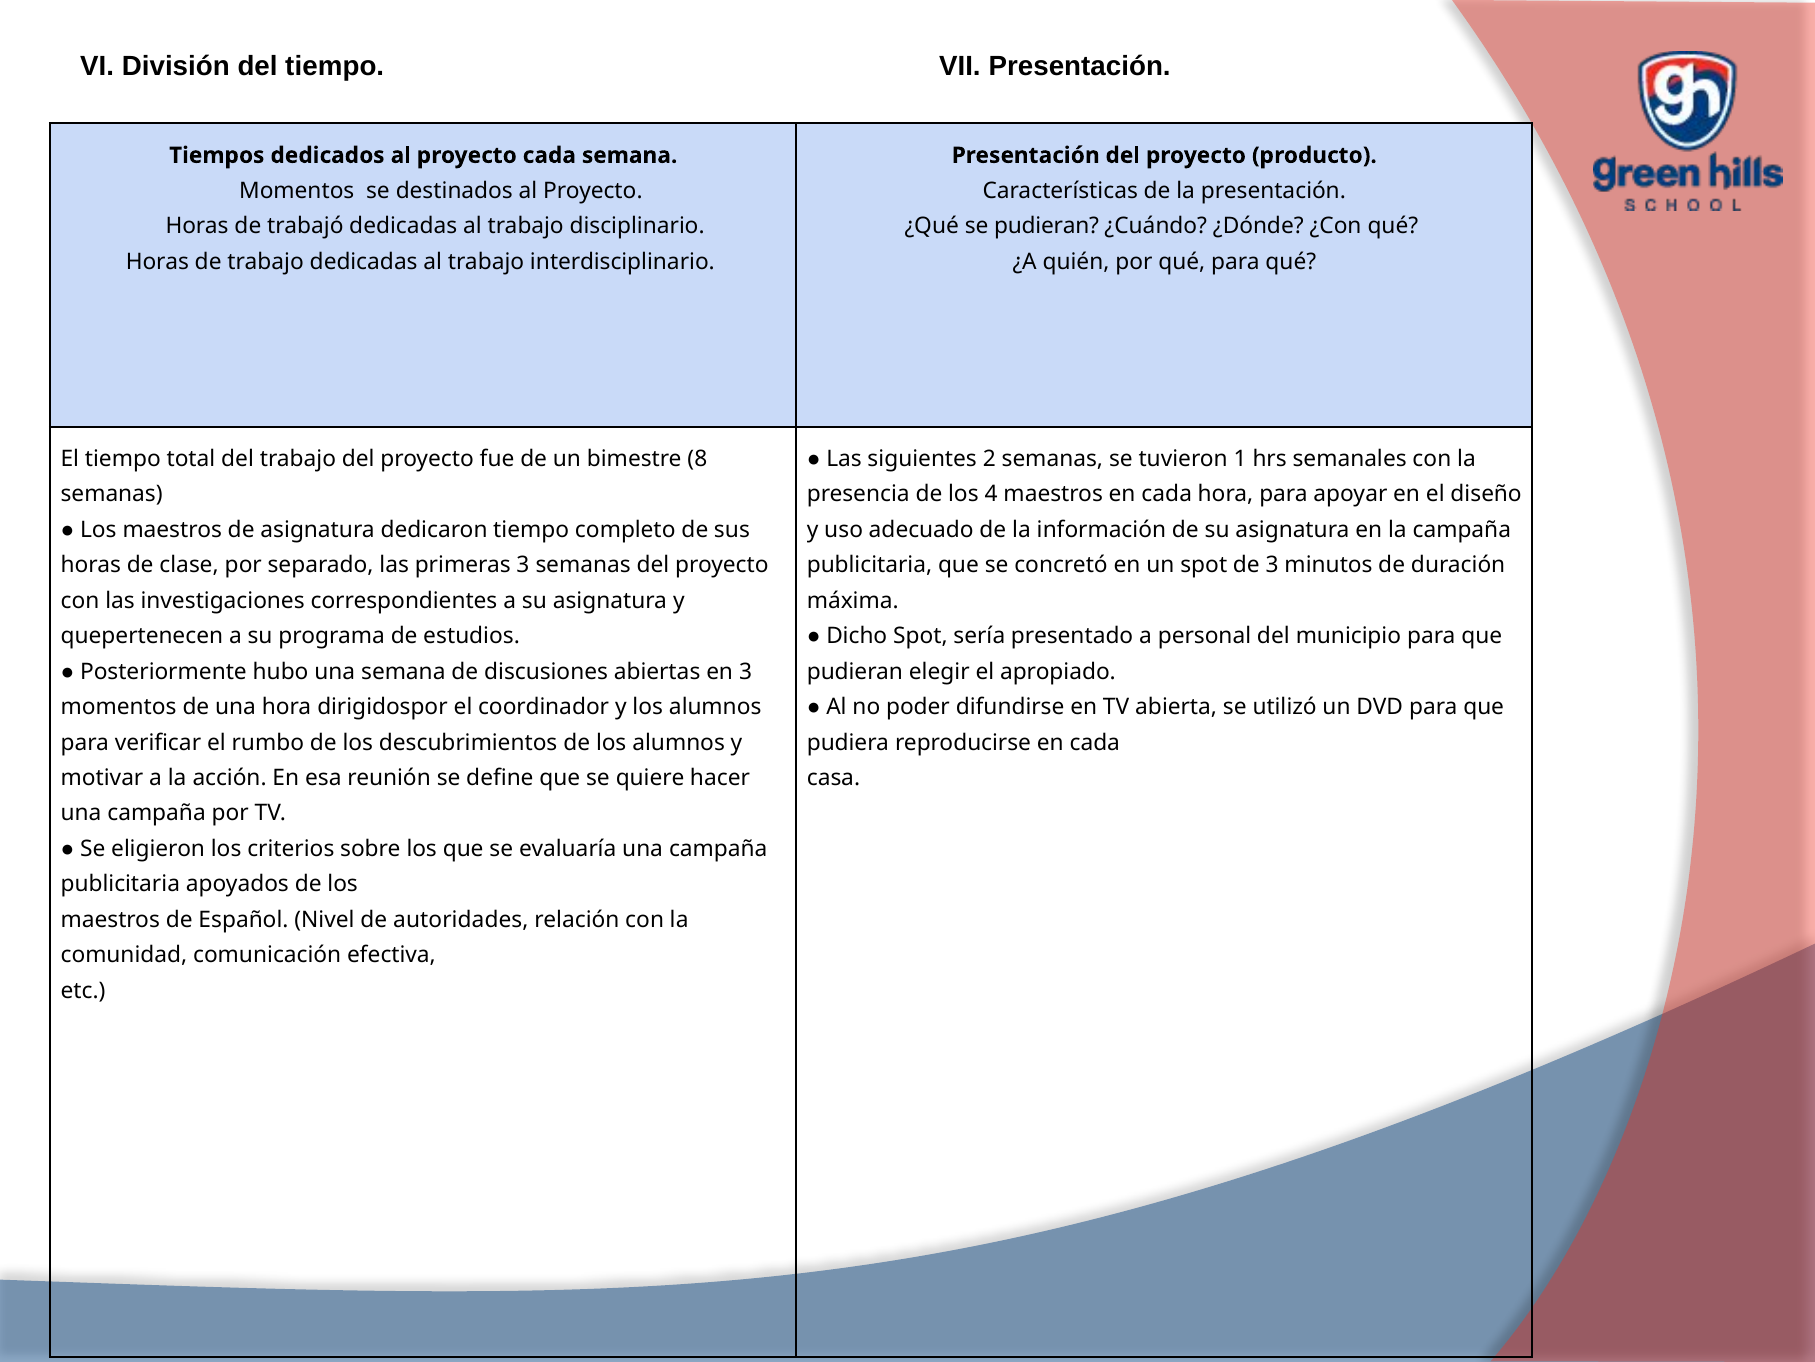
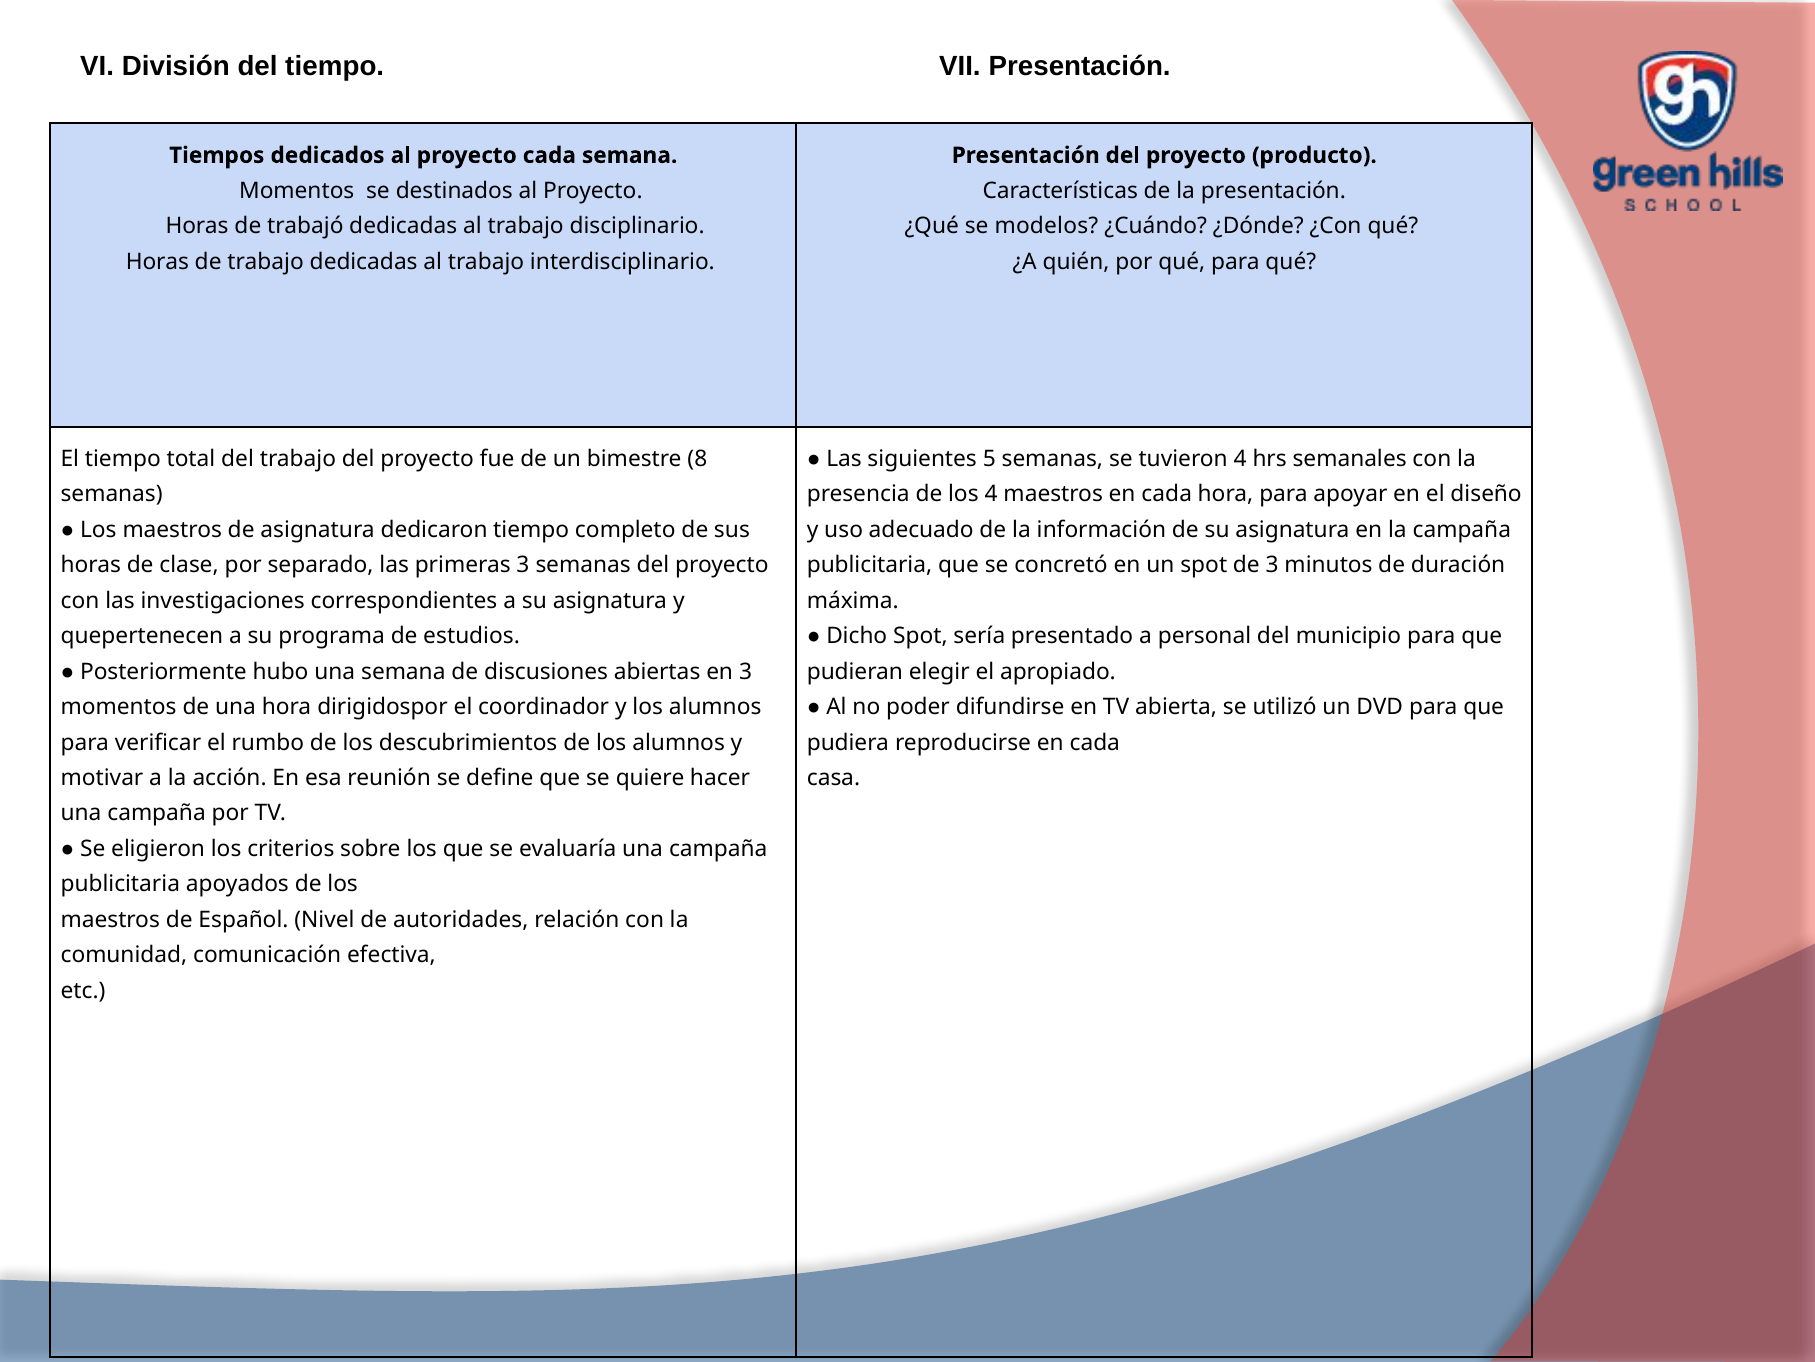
se pudieran: pudieran -> modelos (1046, 226)
2: 2 -> 5 (989, 459)
tuvieron 1: 1 -> 4 (1240, 459)
